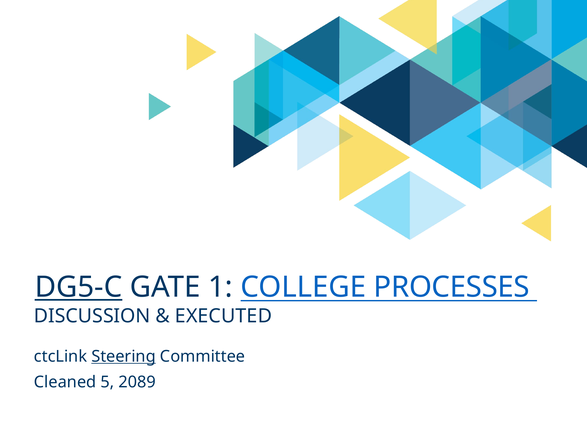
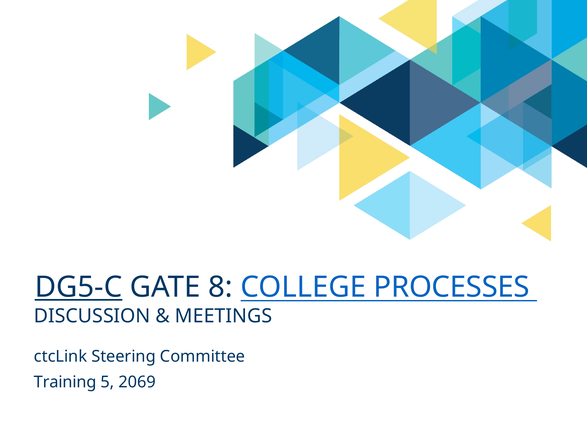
1: 1 -> 8 (221, 287)
EXECUTED: EXECUTED -> MEETINGS (224, 316)
Steering underline: present -> none (124, 356)
Cleaned: Cleaned -> Training (65, 381)
2089: 2089 -> 2069 (137, 381)
